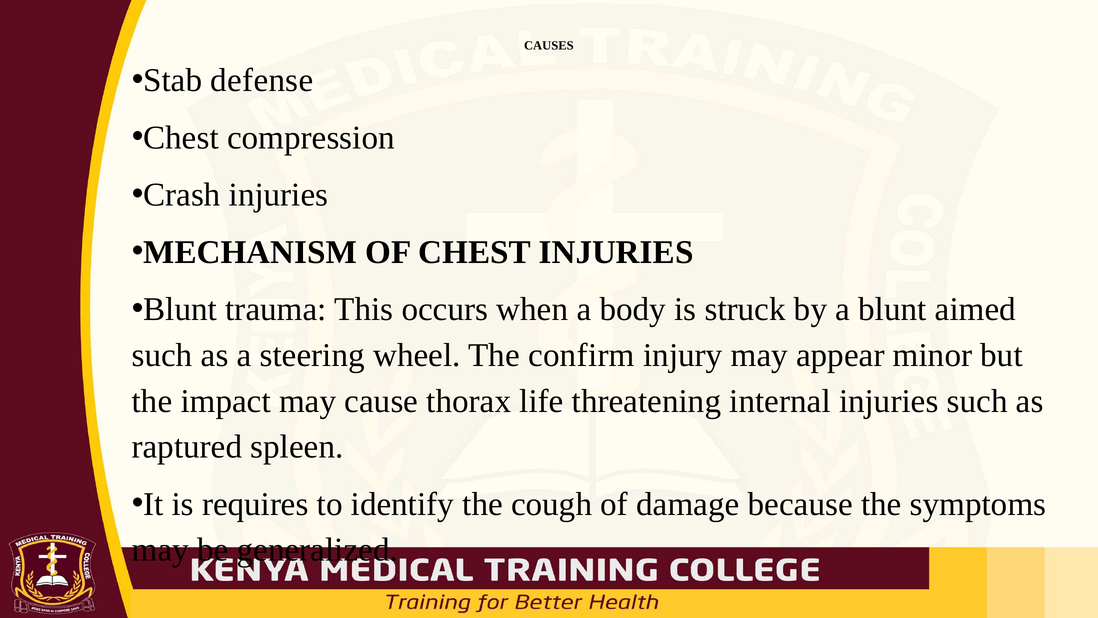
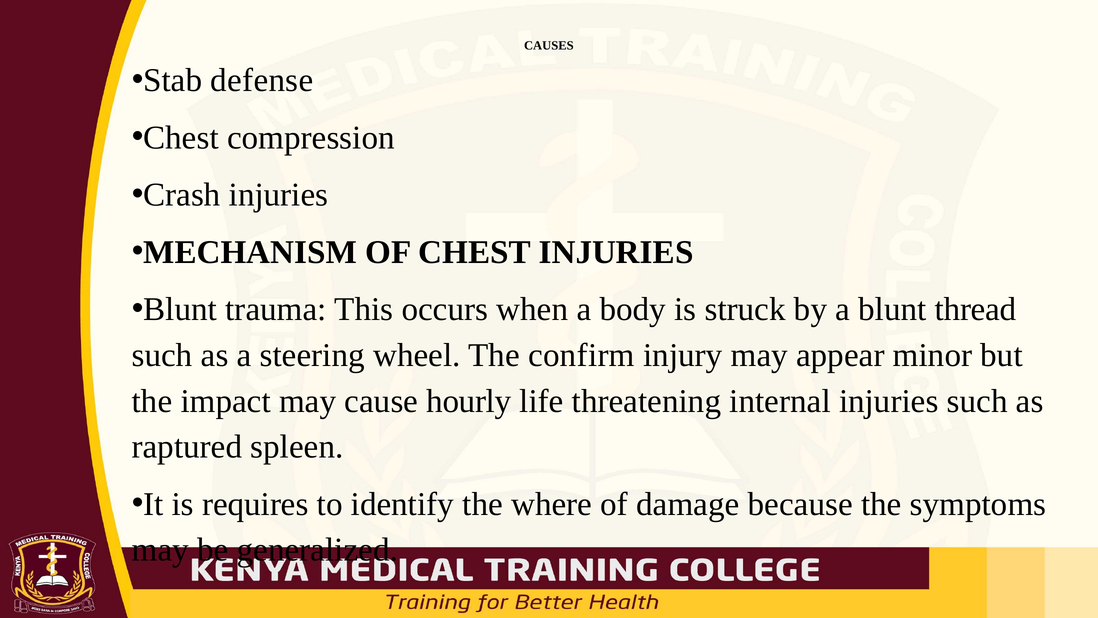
aimed: aimed -> thread (976, 309)
thorax: thorax -> hourly (469, 401)
cough: cough -> where (552, 504)
